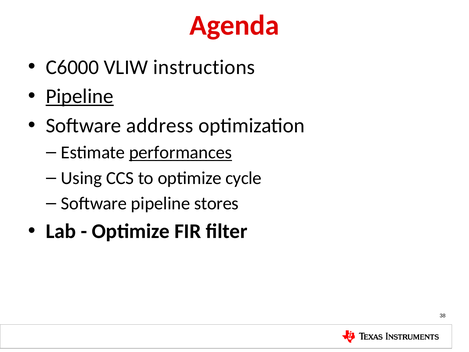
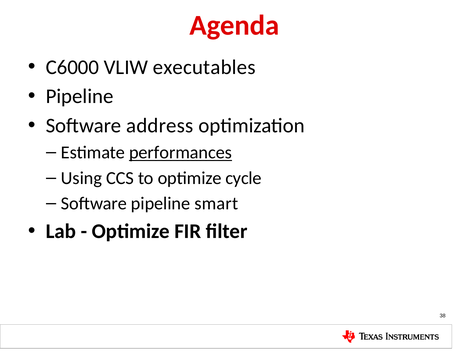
instructions: instructions -> executables (204, 67)
Pipeline underline: present -> none (80, 96)
stores: stores -> smart (216, 203)
